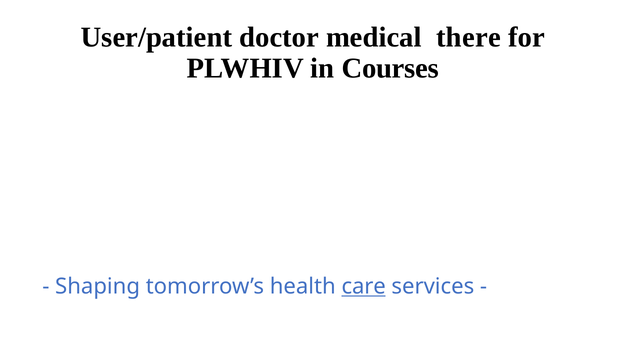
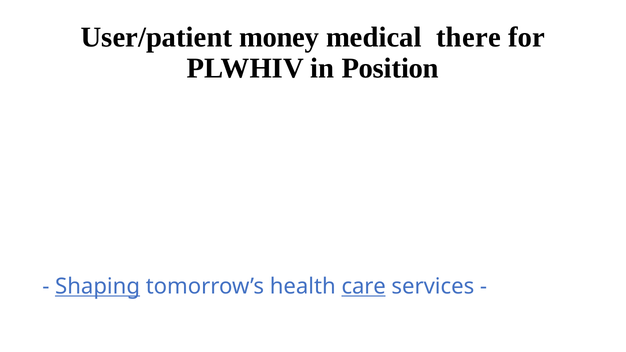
doctor: doctor -> money (279, 37)
Courses: Courses -> Position (390, 68)
Shaping underline: none -> present (98, 287)
